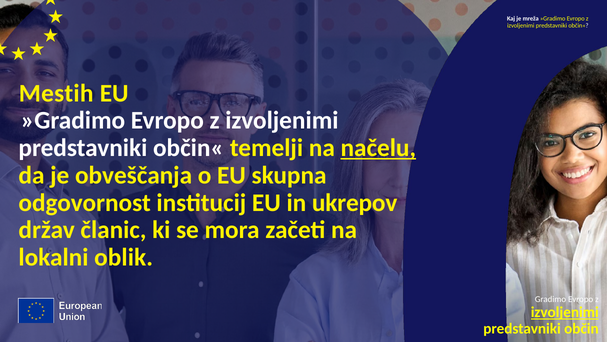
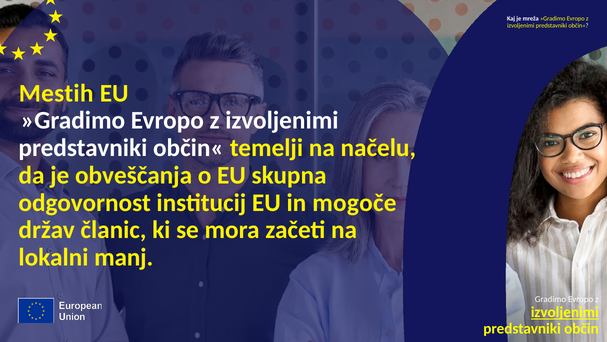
načelu underline: present -> none (378, 148)
ukrepov: ukrepov -> mogoče (354, 202)
oblik: oblik -> manj (124, 257)
